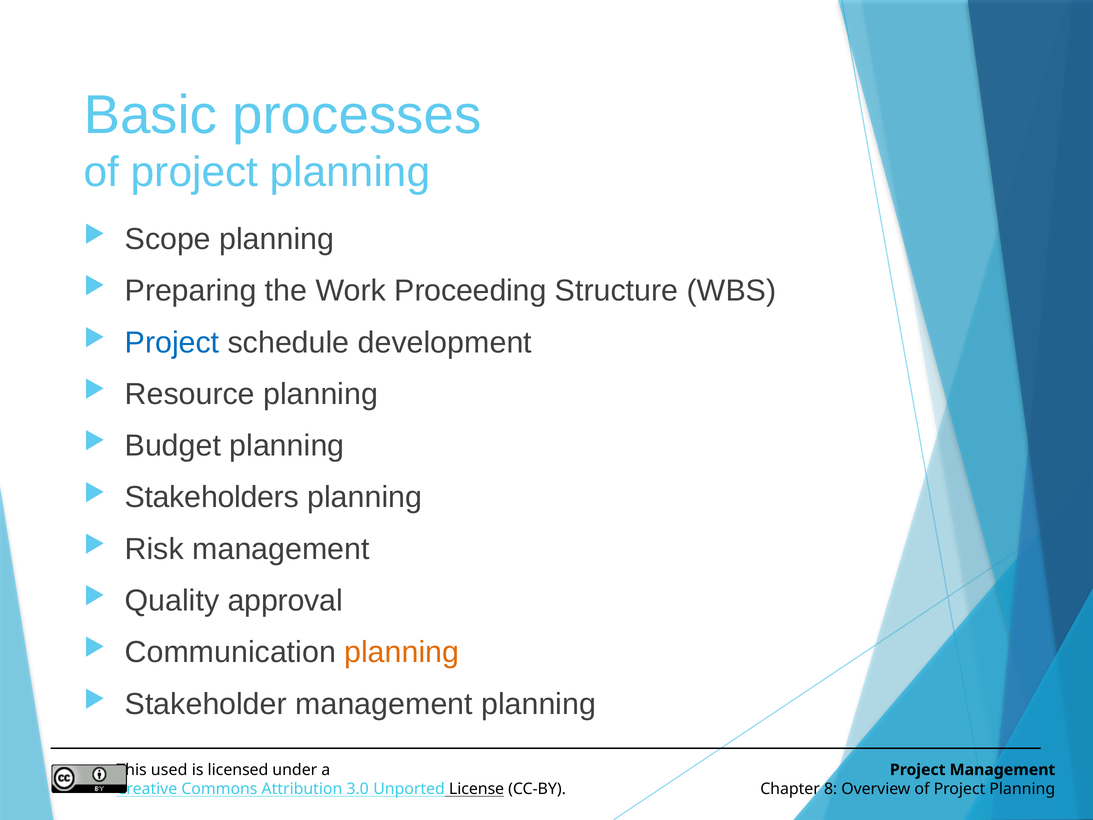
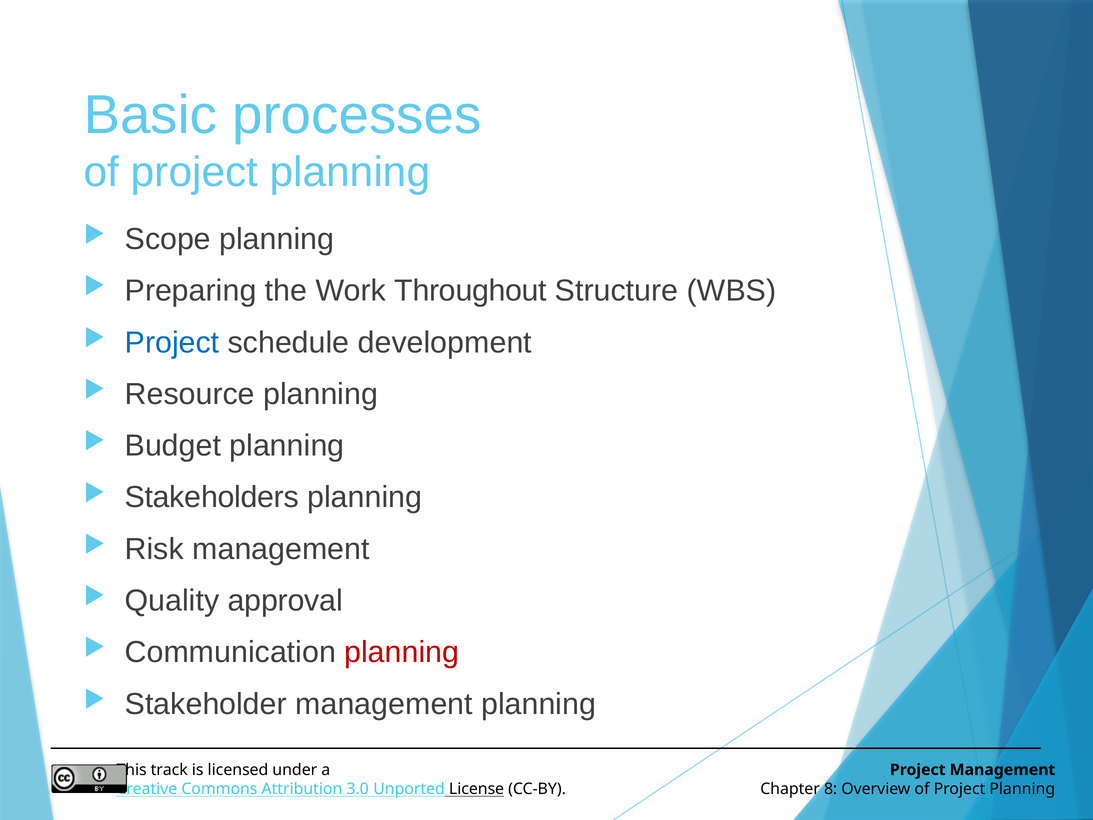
Proceeding: Proceeding -> Throughout (471, 291)
planning colour: orange -> red (402, 652)
used: used -> track (169, 770)
